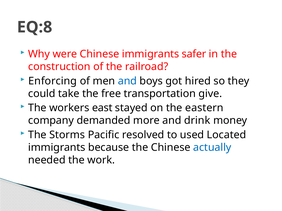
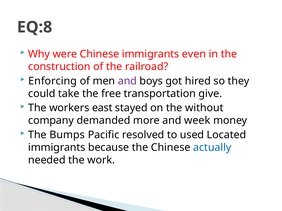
safer: safer -> even (194, 54)
and colour: blue -> purple (127, 81)
eastern: eastern -> without (204, 108)
drink: drink -> week (197, 121)
Storms: Storms -> Bumps (67, 135)
